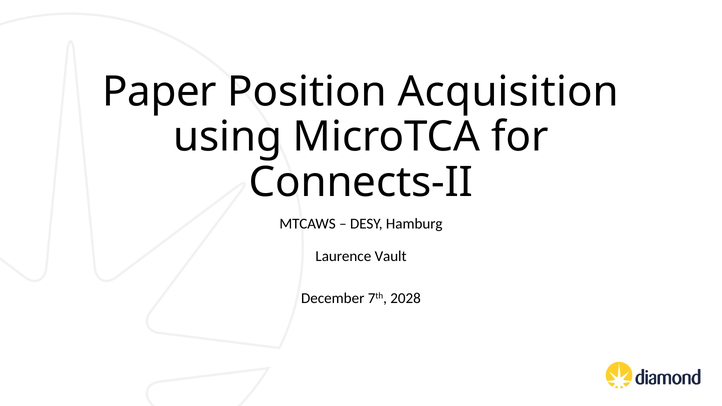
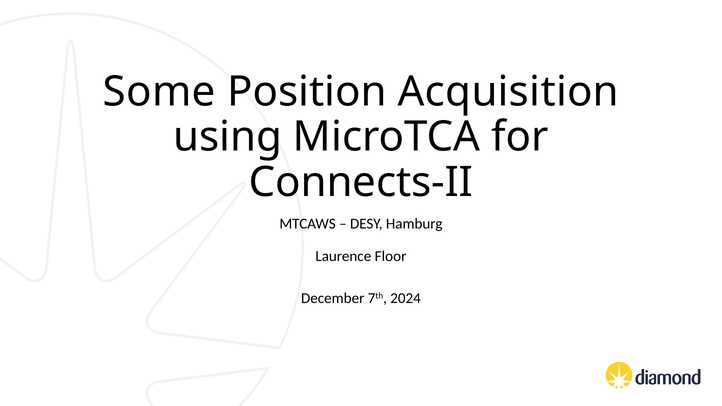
Paper: Paper -> Some (159, 92)
Vault: Vault -> Floor (391, 257)
2028: 2028 -> 2024 (406, 298)
